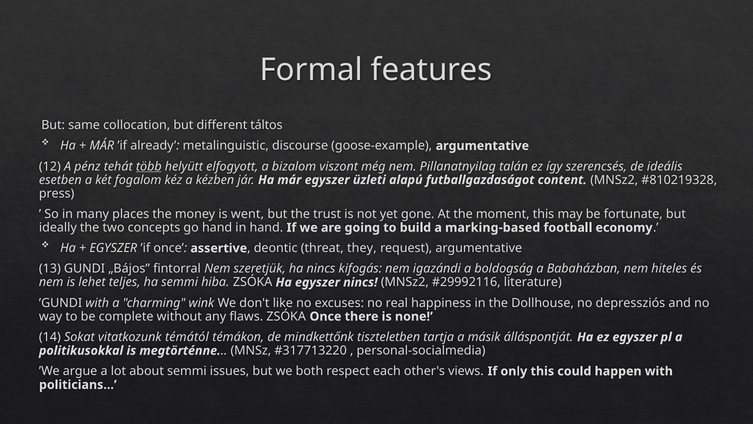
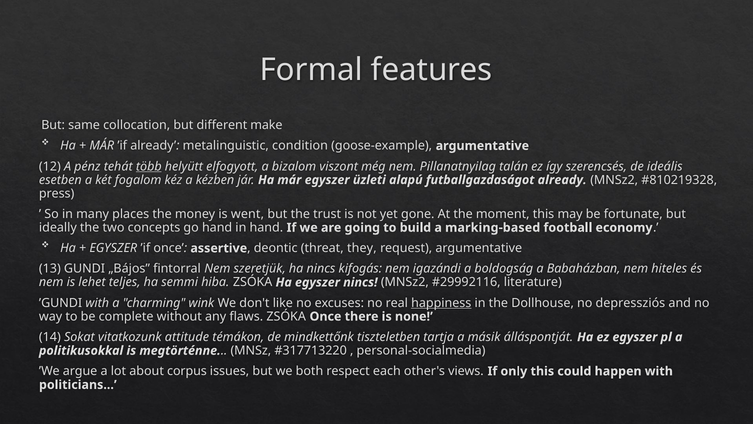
táltos: táltos -> make (266, 125)
discourse: discourse -> condition (300, 146)
futballgazdaságot content: content -> already (562, 180)
happiness underline: none -> present (441, 303)
témától: témától -> attitude (187, 337)
about semmi: semmi -> corpus (187, 371)
